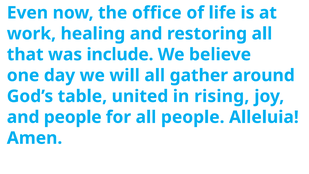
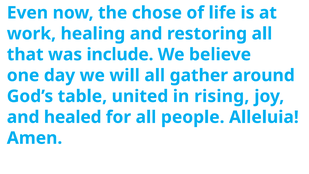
office: office -> chose (157, 13)
and people: people -> healed (73, 117)
